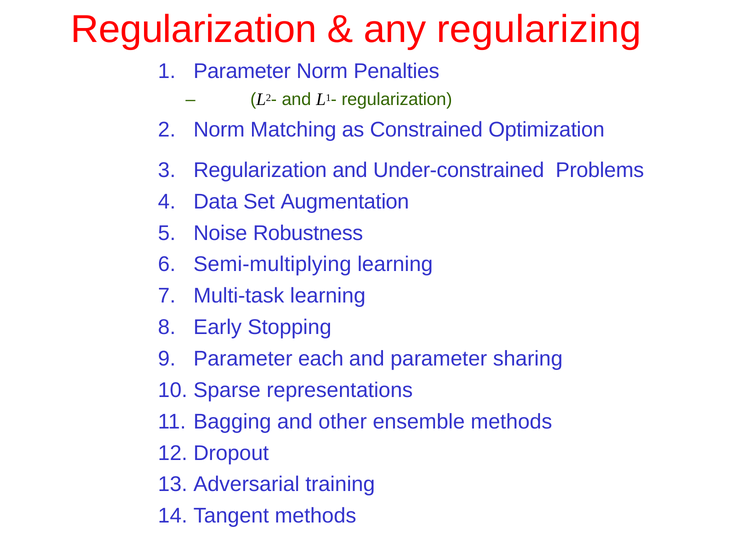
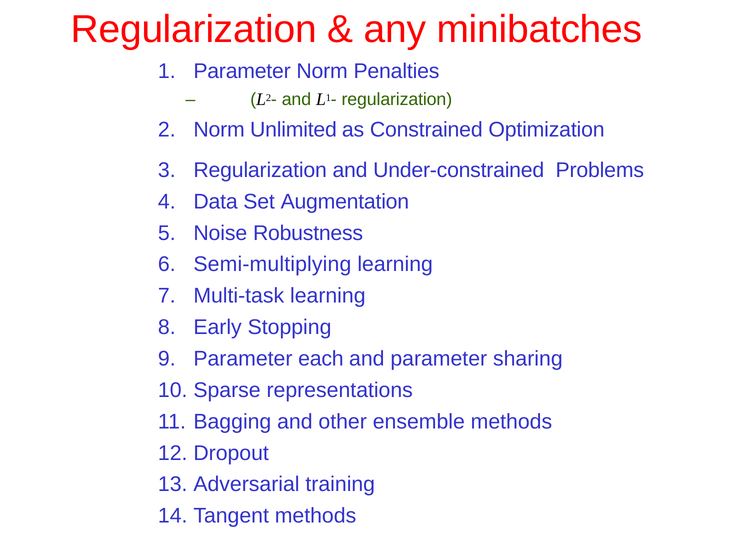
regularizing: regularizing -> minibatches (539, 30)
Matching: Matching -> Unlimited (293, 130)
